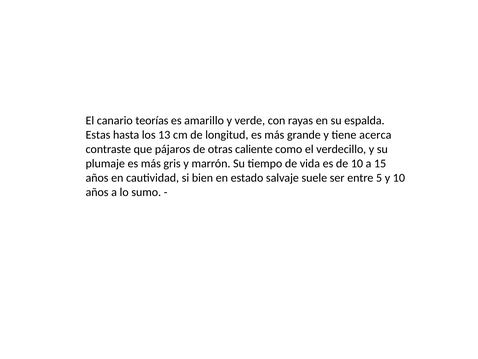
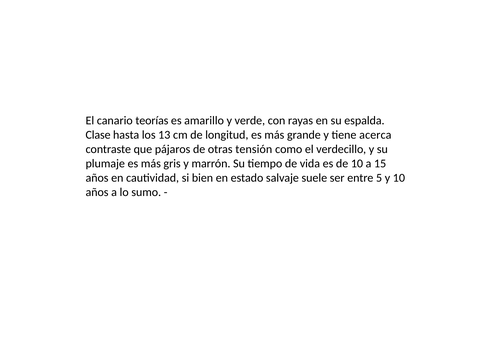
Estas: Estas -> Clase (98, 135)
caliente: caliente -> tensión (254, 149)
